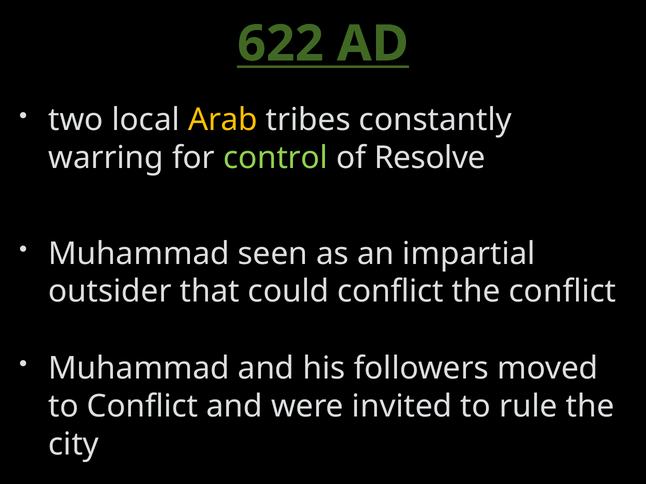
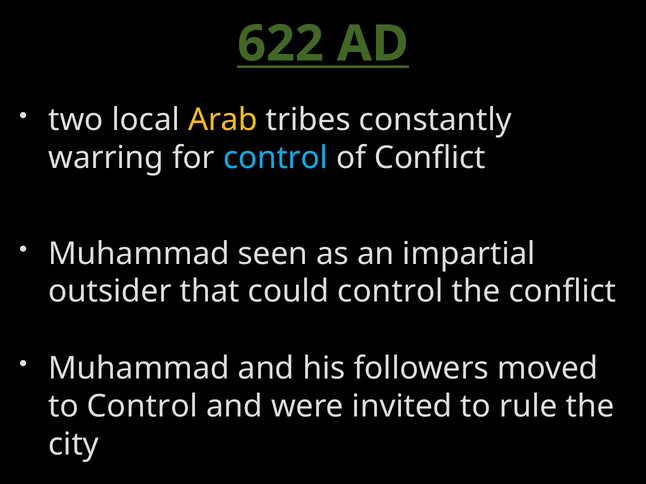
control colour: light green -> light blue (276, 158)
of Resolve: Resolve -> Conflict (430, 158)
could conflict: conflict -> control (391, 292)
to Conflict: Conflict -> Control (142, 407)
